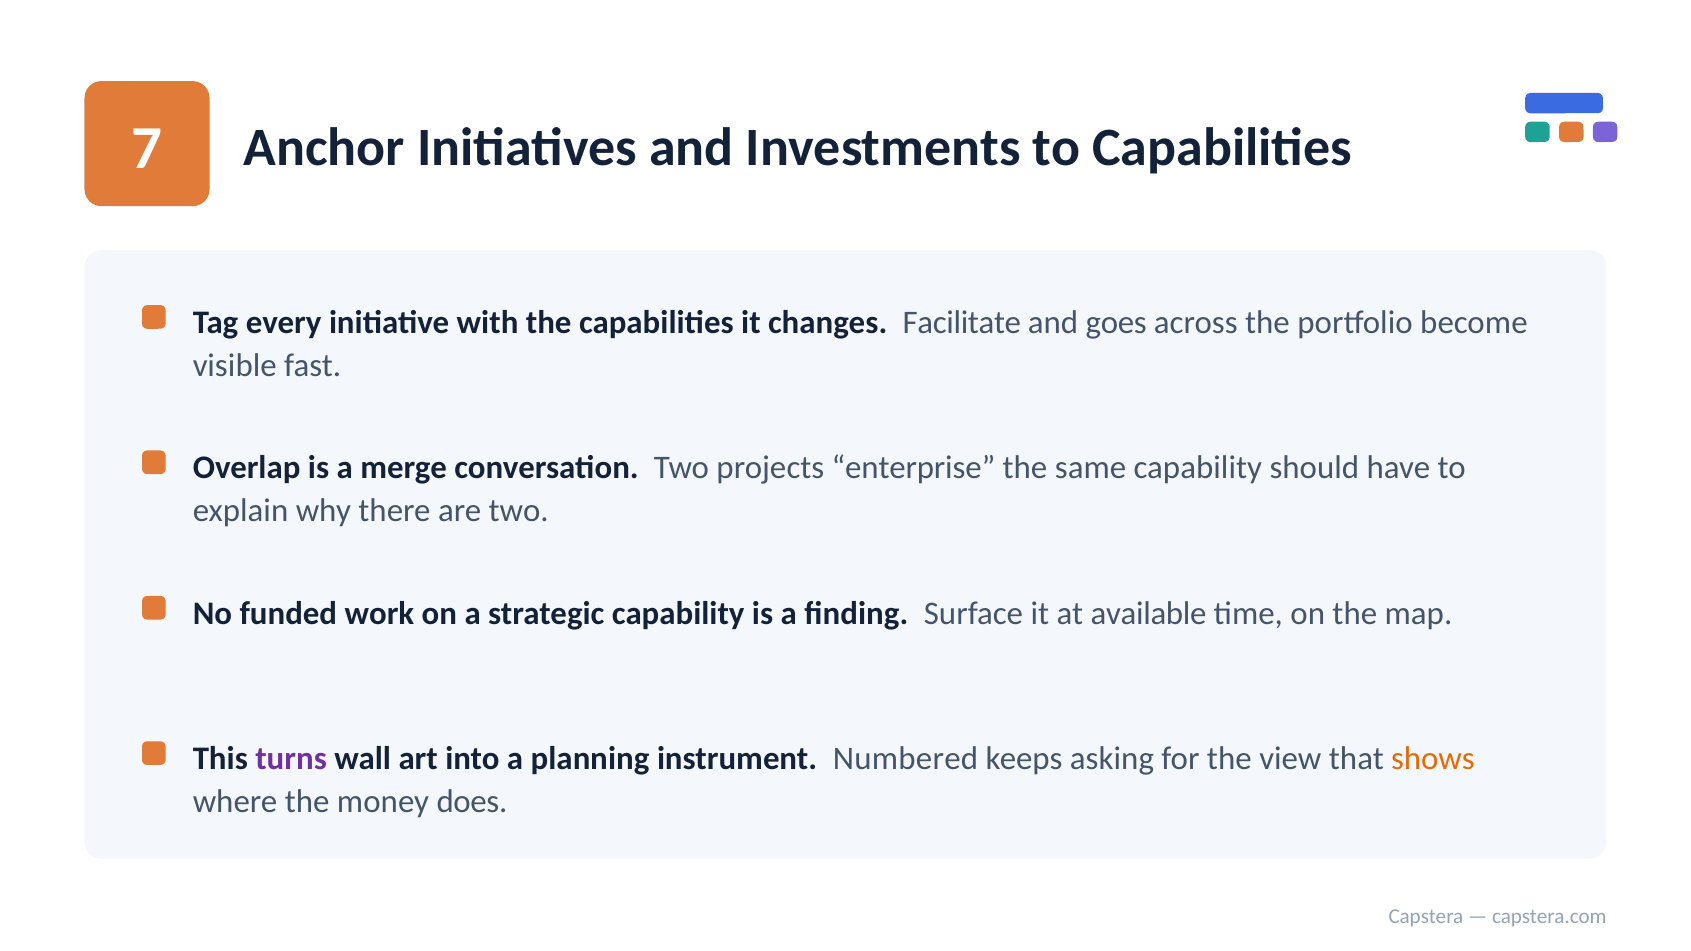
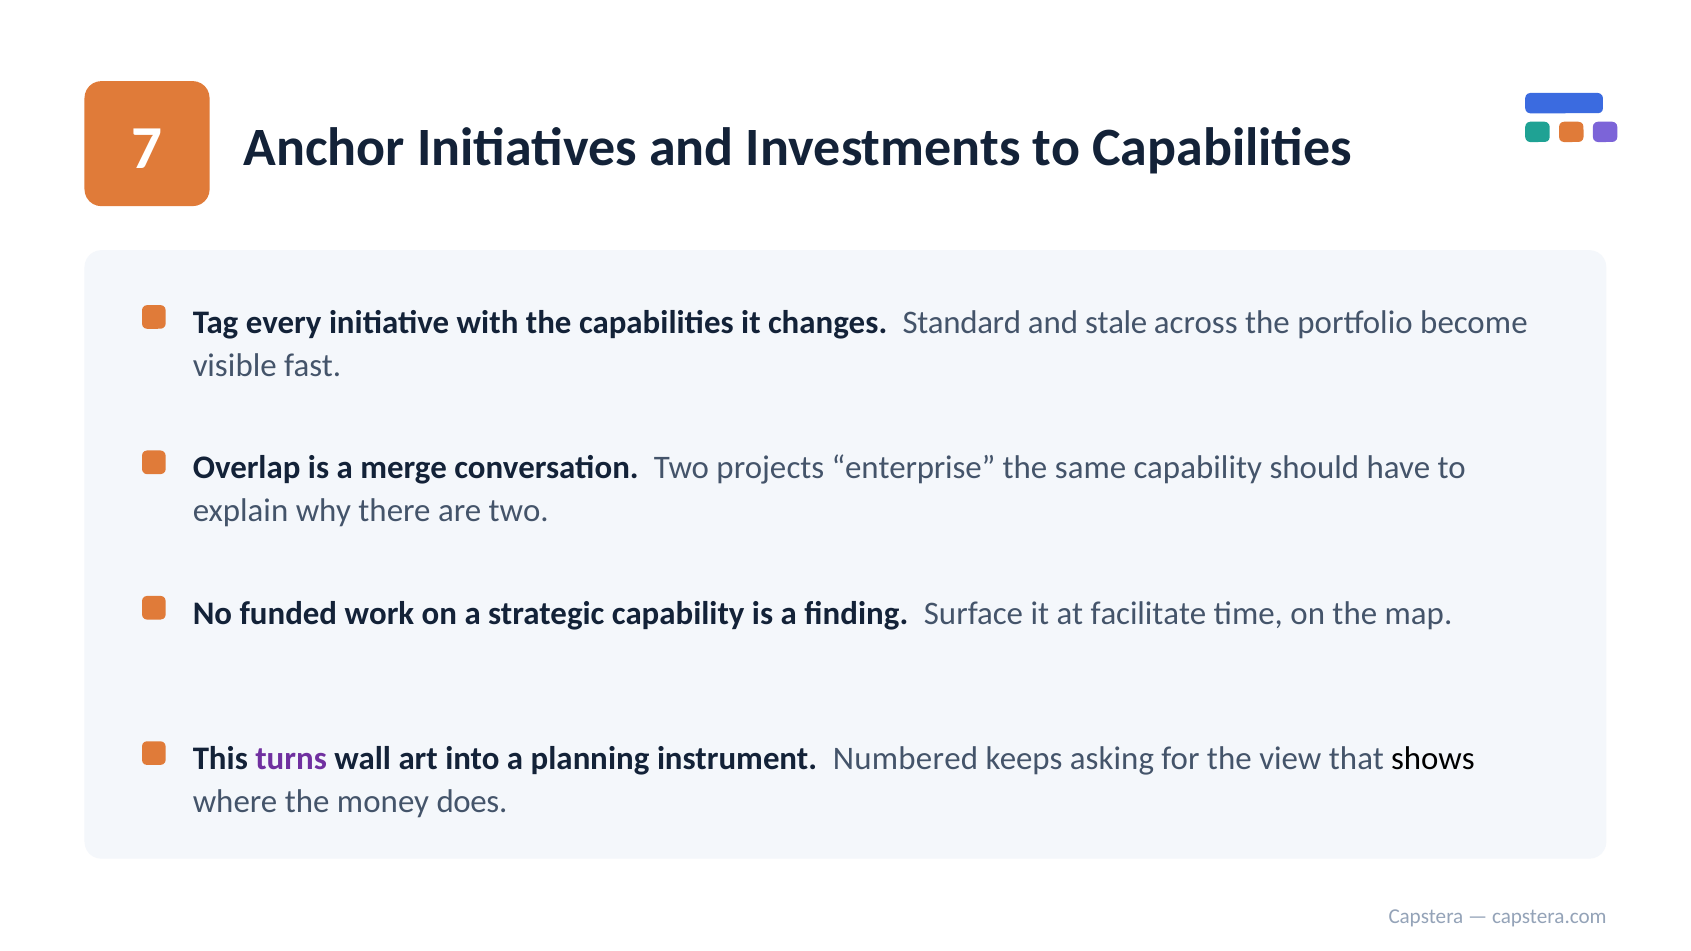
Facilitate: Facilitate -> Standard (962, 323)
goes: goes -> stale (1116, 323)
available: available -> facilitate (1148, 614)
shows colour: orange -> black (1433, 759)
